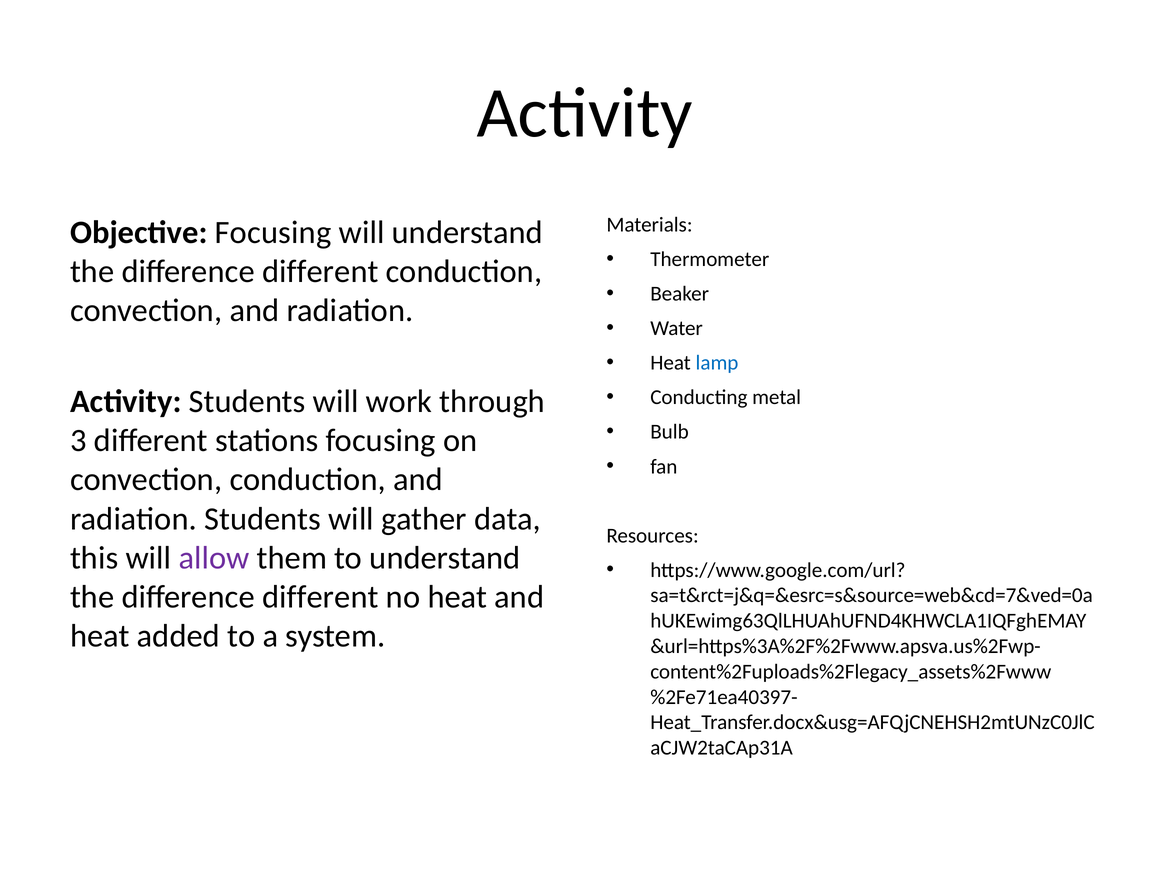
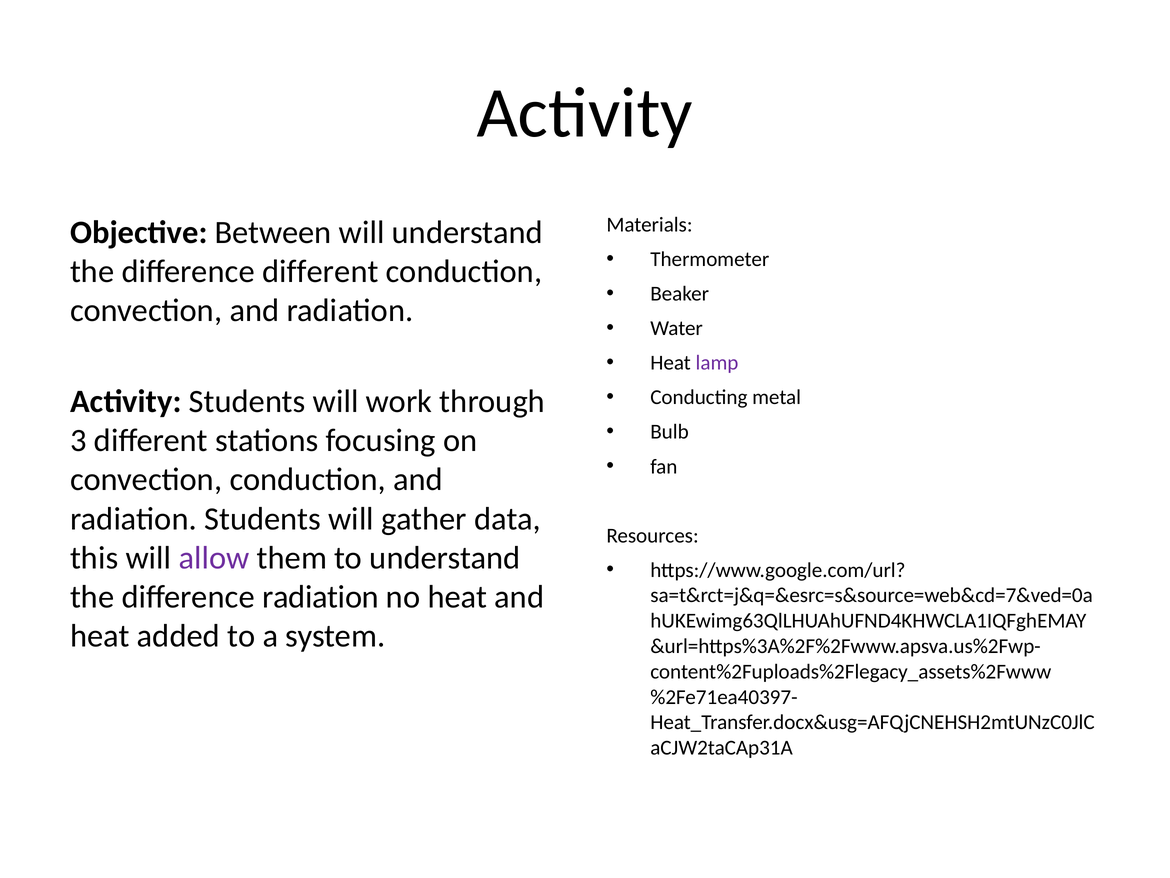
Objective Focusing: Focusing -> Between (273, 232)
lamp colour: blue -> purple (717, 363)
different: different -> radiation (321, 597)
